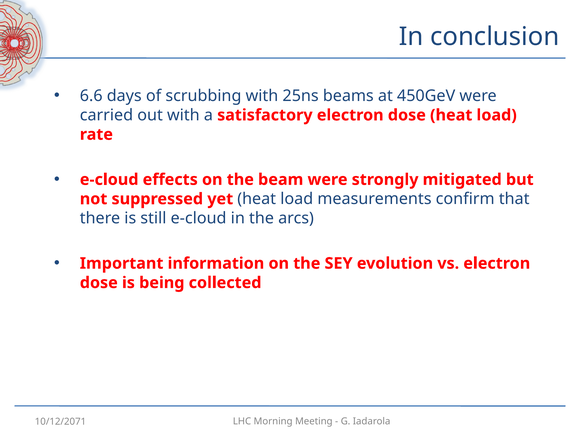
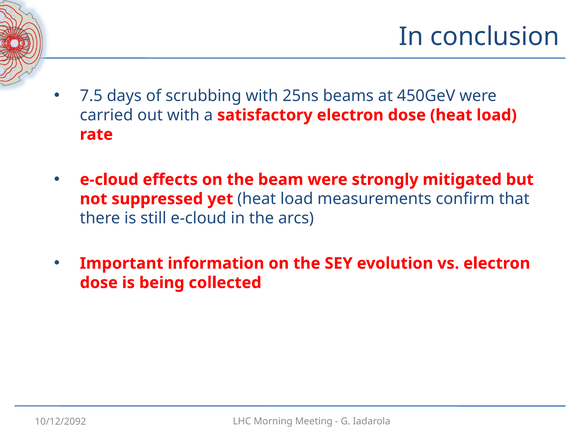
6.6: 6.6 -> 7.5 (91, 96)
10/12/2071: 10/12/2071 -> 10/12/2092 (60, 422)
